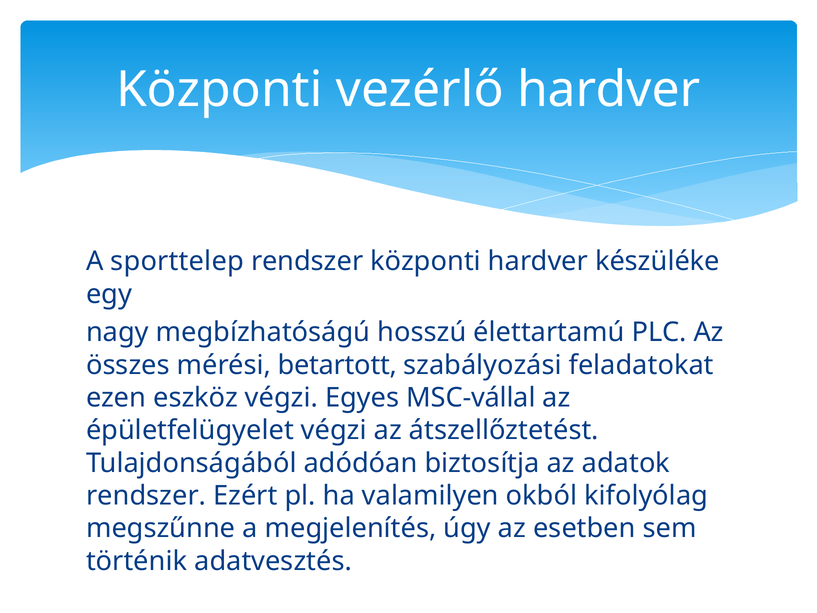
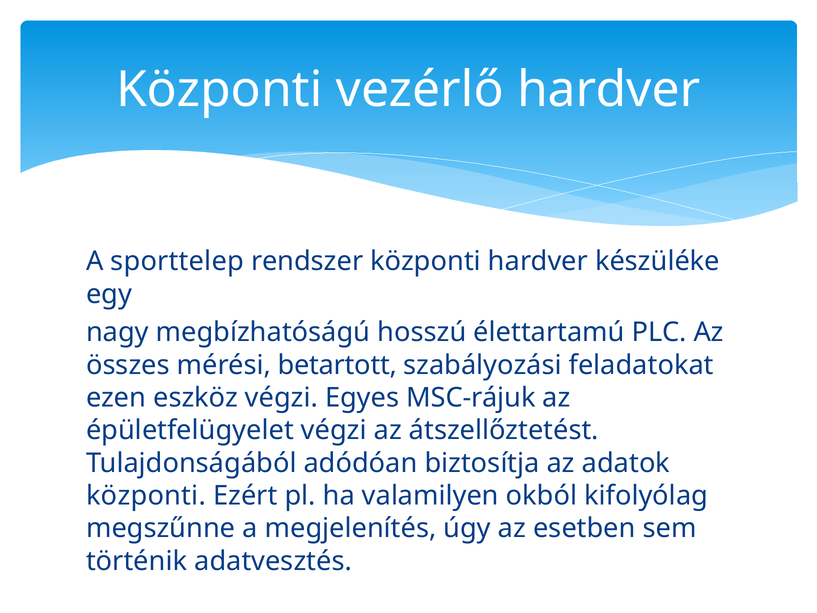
MSC-vállal: MSC-vállal -> MSC-rájuk (471, 398)
rendszer: rendszer -> központi (146, 496)
